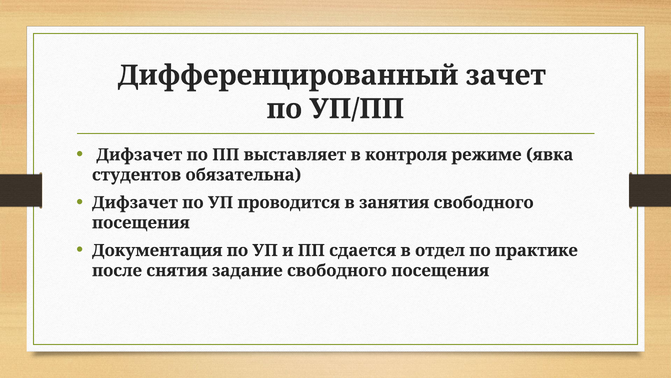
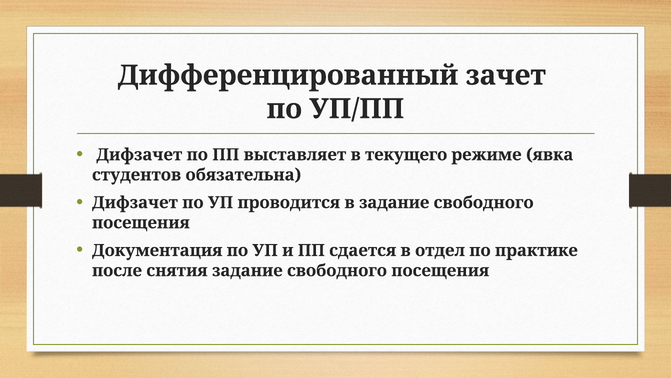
контроля: контроля -> текущего (406, 154)
в занятия: занятия -> задание (394, 202)
